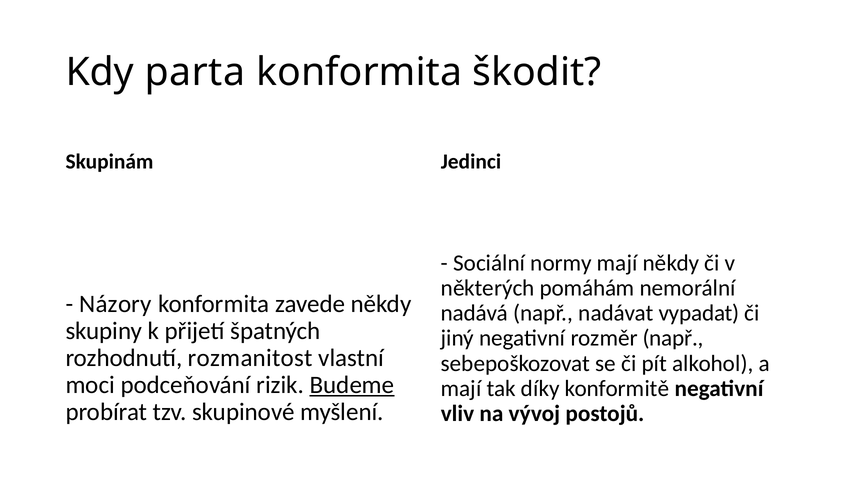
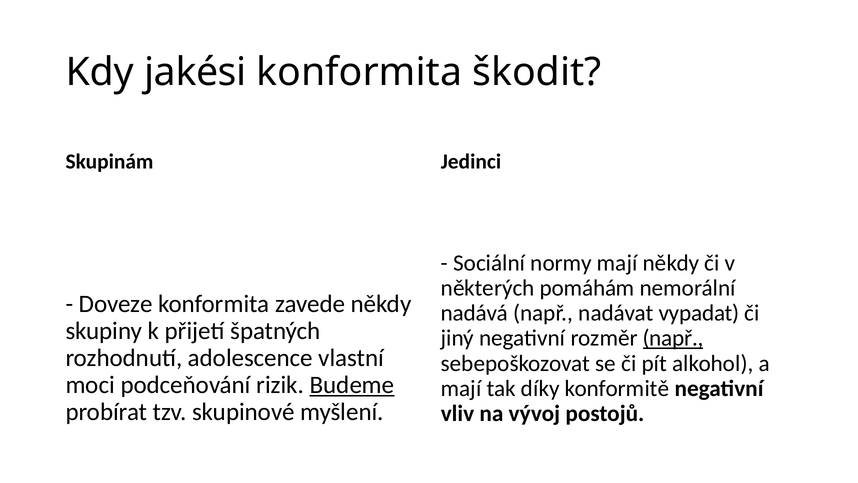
parta: parta -> jakési (195, 72)
Názory: Názory -> Doveze (116, 304)
např underline: none -> present (673, 338)
rozmanitost: rozmanitost -> adolescence (250, 358)
